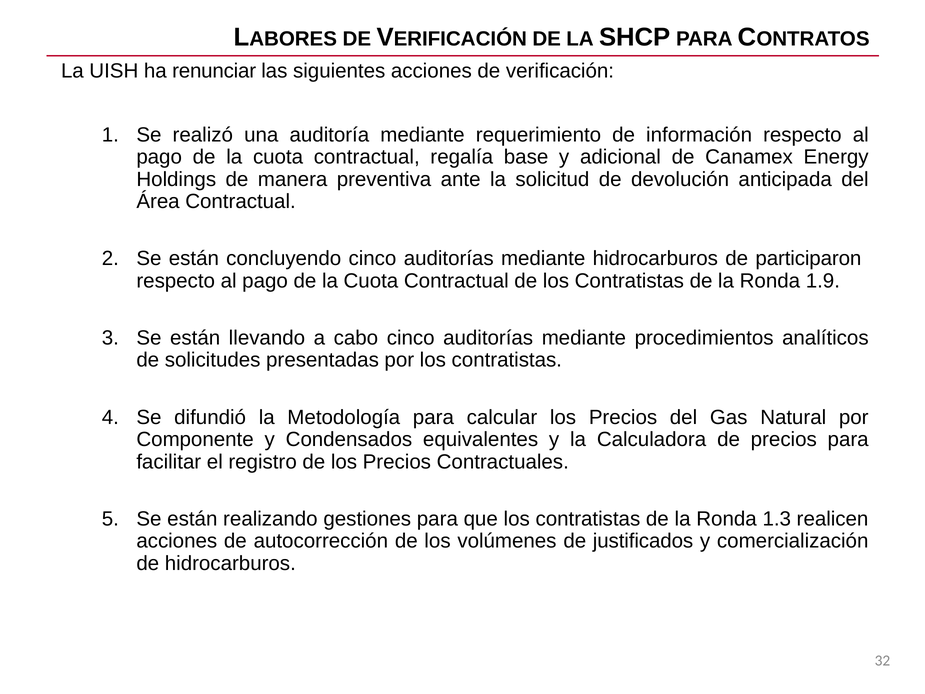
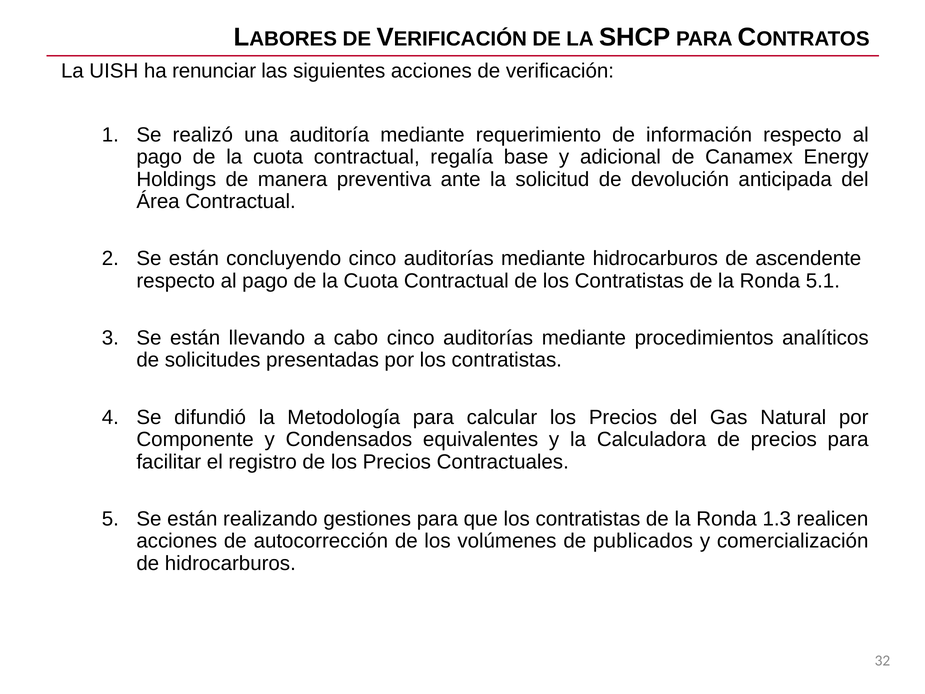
participaron: participaron -> ascendente (808, 259)
1.9: 1.9 -> 5.1 (823, 281)
justificados: justificados -> publicados (643, 541)
